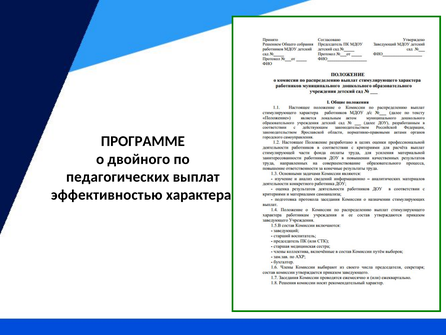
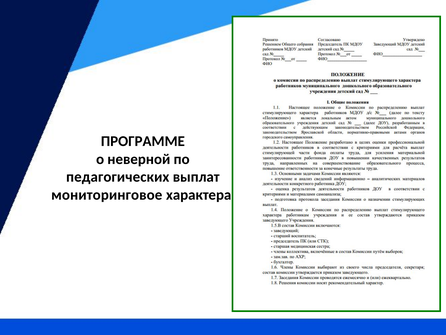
двойного: двойного -> неверной (139, 159)
эффективностью: эффективностью -> мониторинговое (107, 195)
